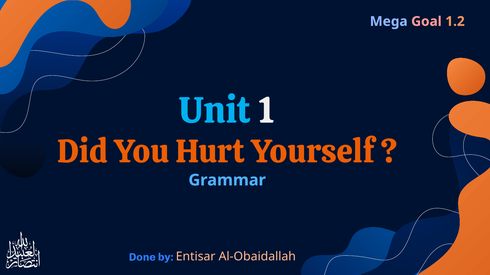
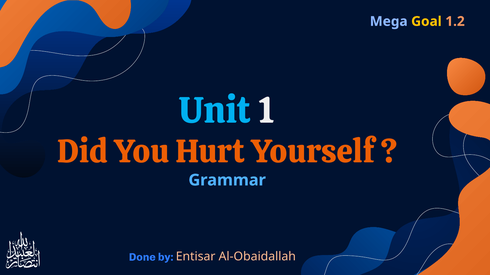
Goal colour: pink -> yellow (426, 21)
